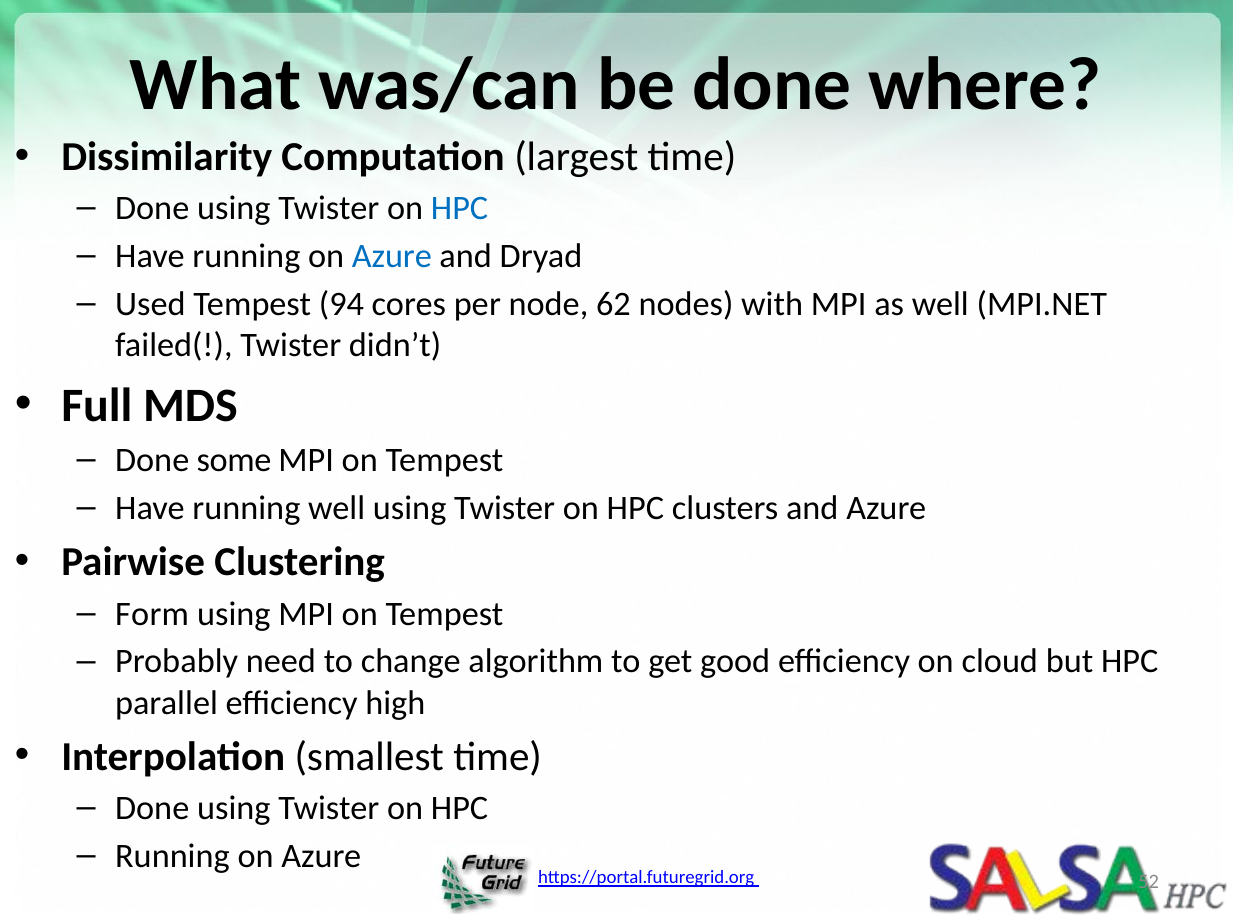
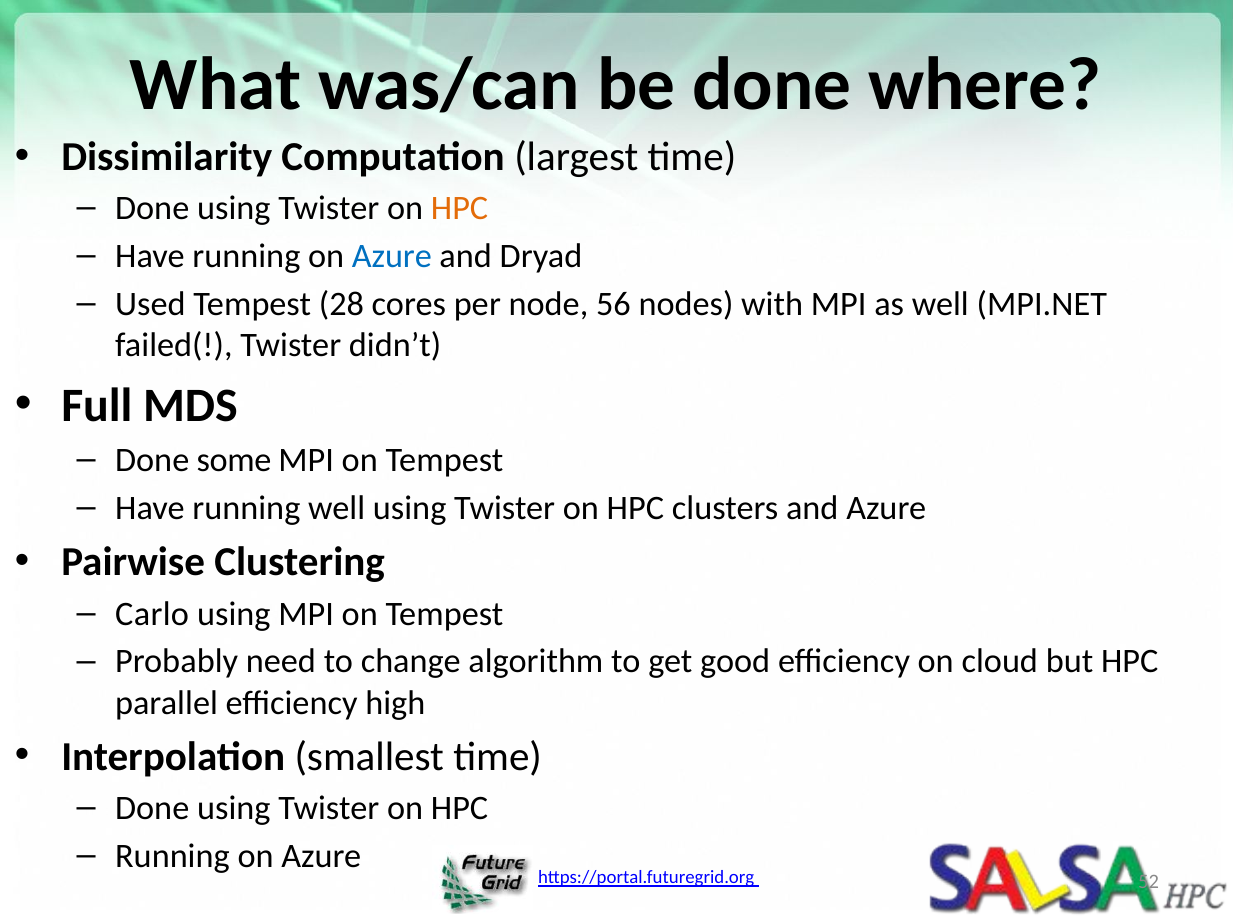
HPC colour: blue -> orange (460, 209)
94: 94 -> 28 (341, 305)
62: 62 -> 56 (613, 305)
Form: Form -> Carlo (152, 614)
